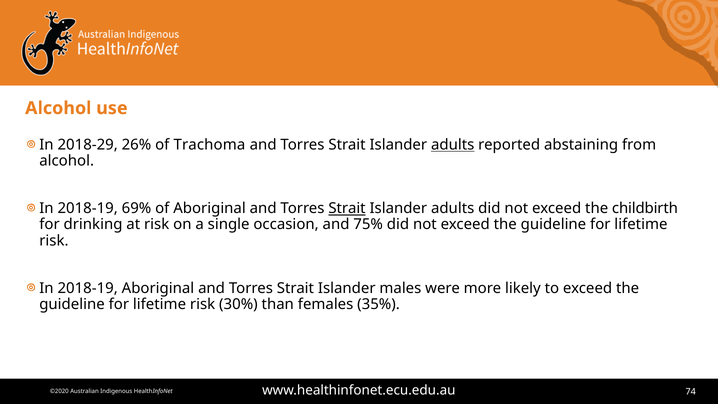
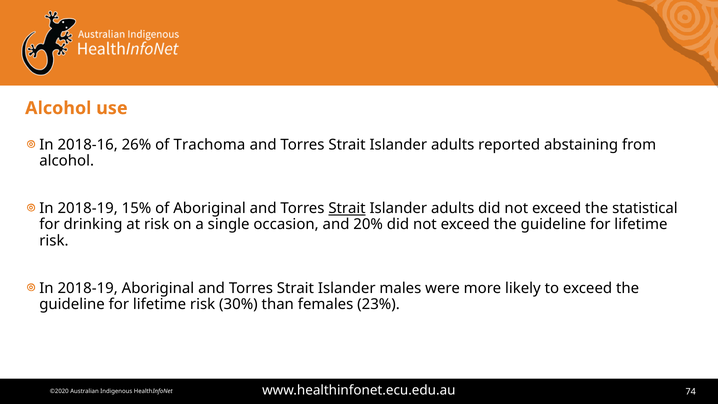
2018-29: 2018-29 -> 2018-16 (88, 145)
adults underline: present -> none (453, 145)
69%: 69% -> 15% (136, 208)
childbirth: childbirth -> statistical (645, 208)
75%: 75% -> 20% (368, 224)
35%: 35% -> 23% (379, 304)
